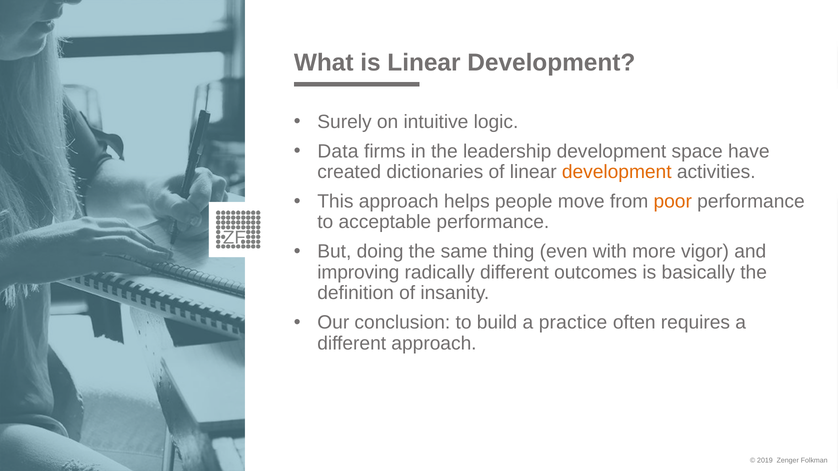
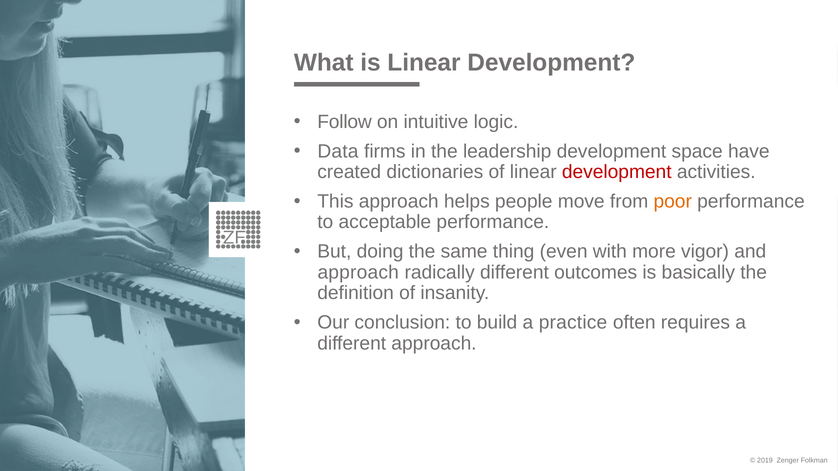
Surely: Surely -> Follow (345, 122)
development colour: orange -> red (617, 172)
improving: improving -> approach (358, 273)
